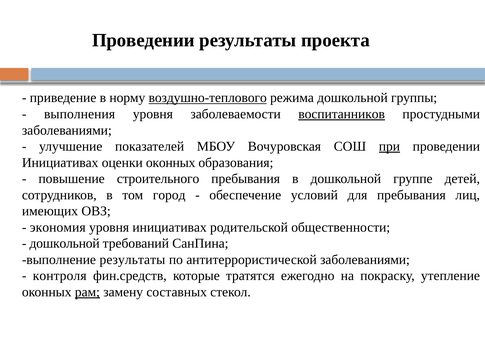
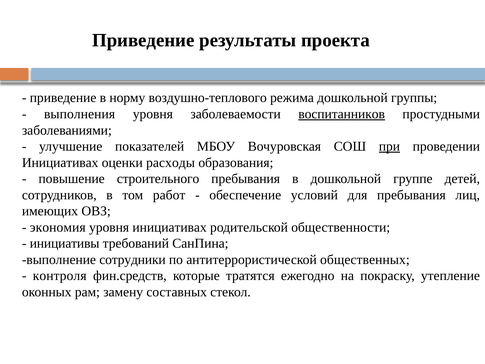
Проведении: Проведении -> Приведение (143, 40)
воздушно-теплового underline: present -> none (208, 98)
оценки оконных: оконных -> расходы (170, 162)
город: город -> работ (169, 195)
дошкольной: дошкольной -> инициативы (65, 243)
выполнение результаты: результаты -> сотрудники (133, 260)
антитеррористической заболеваниями: заболеваниями -> общественных (365, 260)
рам underline: present -> none (87, 292)
